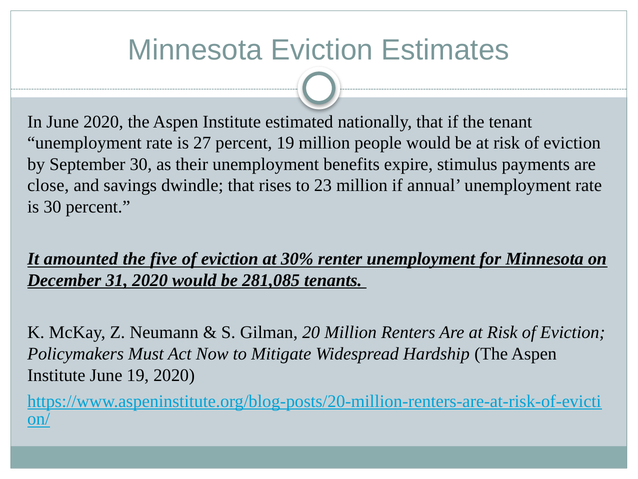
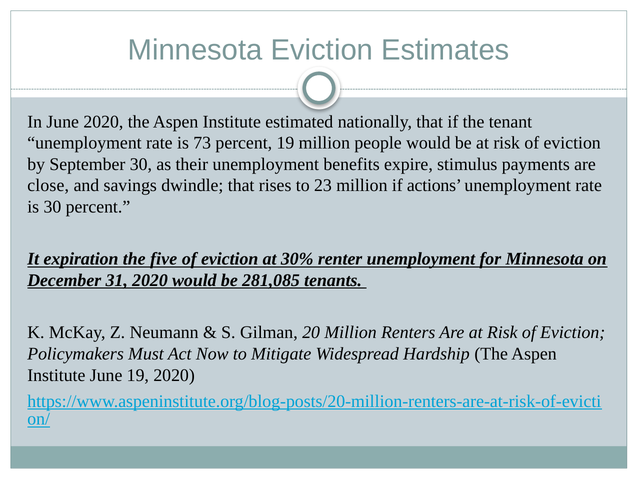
27: 27 -> 73 (202, 143)
annual: annual -> actions (434, 185)
amounted: amounted -> expiration (81, 259)
